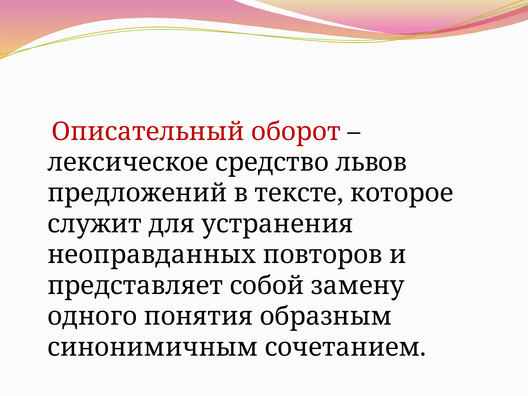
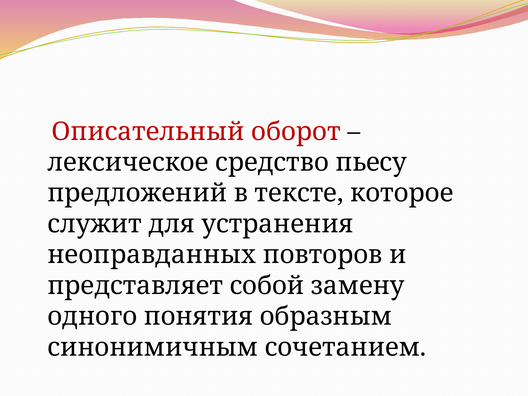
львов: львов -> пьесу (371, 162)
